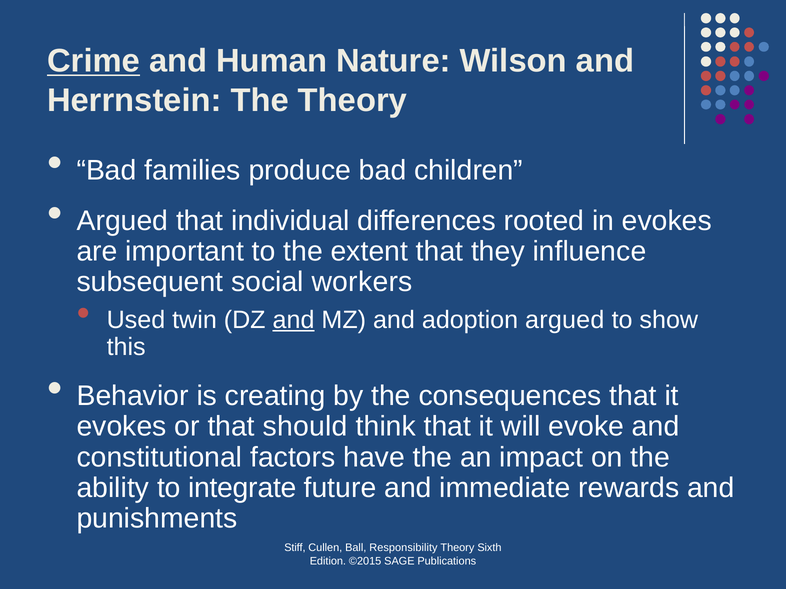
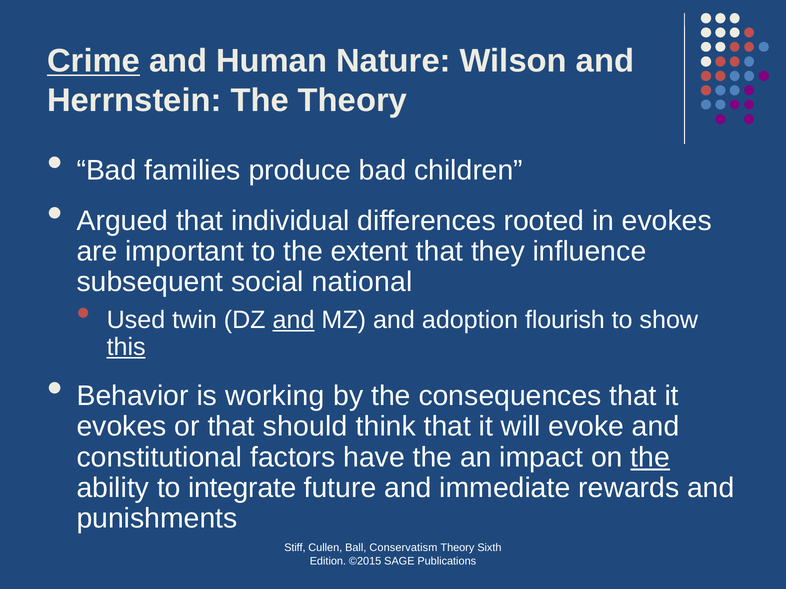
workers: workers -> national (362, 282)
adoption argued: argued -> flourish (565, 320)
this underline: none -> present (126, 347)
creating: creating -> working (275, 396)
the underline: none -> present (650, 458)
Responsibility: Responsibility -> Conservatism (403, 548)
